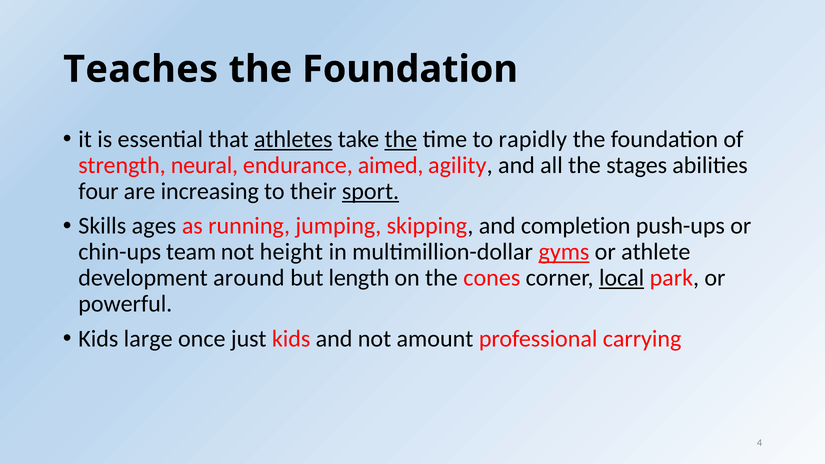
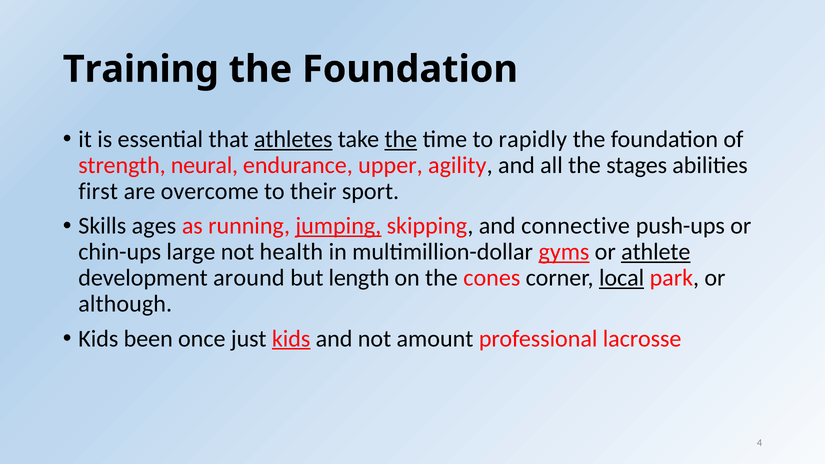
Teaches: Teaches -> Training (141, 69)
aimed: aimed -> upper (390, 165)
four: four -> first (98, 191)
increasing: increasing -> overcome (210, 191)
sport underline: present -> none (371, 191)
jumping underline: none -> present (338, 226)
completion: completion -> connective (576, 226)
team: team -> large (191, 252)
height: height -> health (291, 252)
athlete underline: none -> present (656, 252)
powerful: powerful -> although (125, 304)
large: large -> been (148, 339)
kids underline: none -> present (291, 339)
carrying: carrying -> lacrosse (642, 339)
